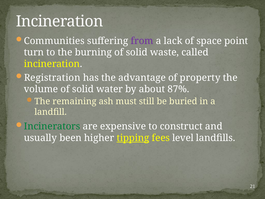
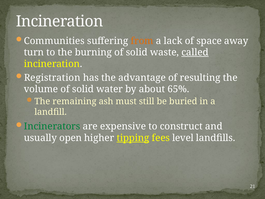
from colour: purple -> orange (142, 41)
point: point -> away (236, 41)
called underline: none -> present (195, 52)
property: property -> resulting (200, 78)
87%: 87% -> 65% (178, 89)
been: been -> open (71, 138)
